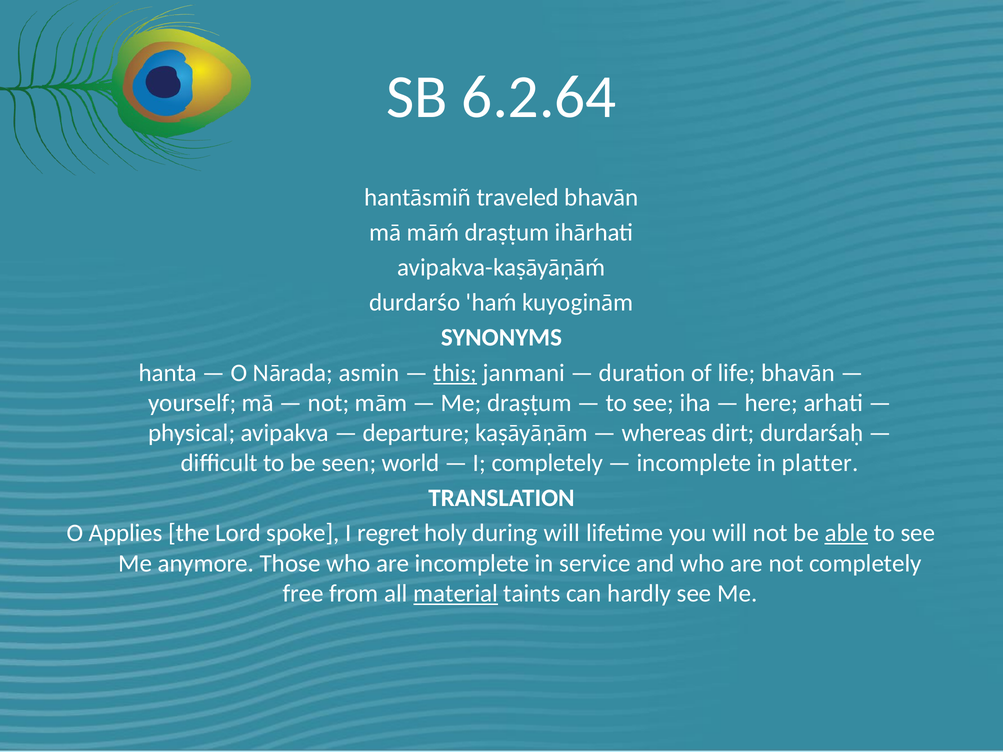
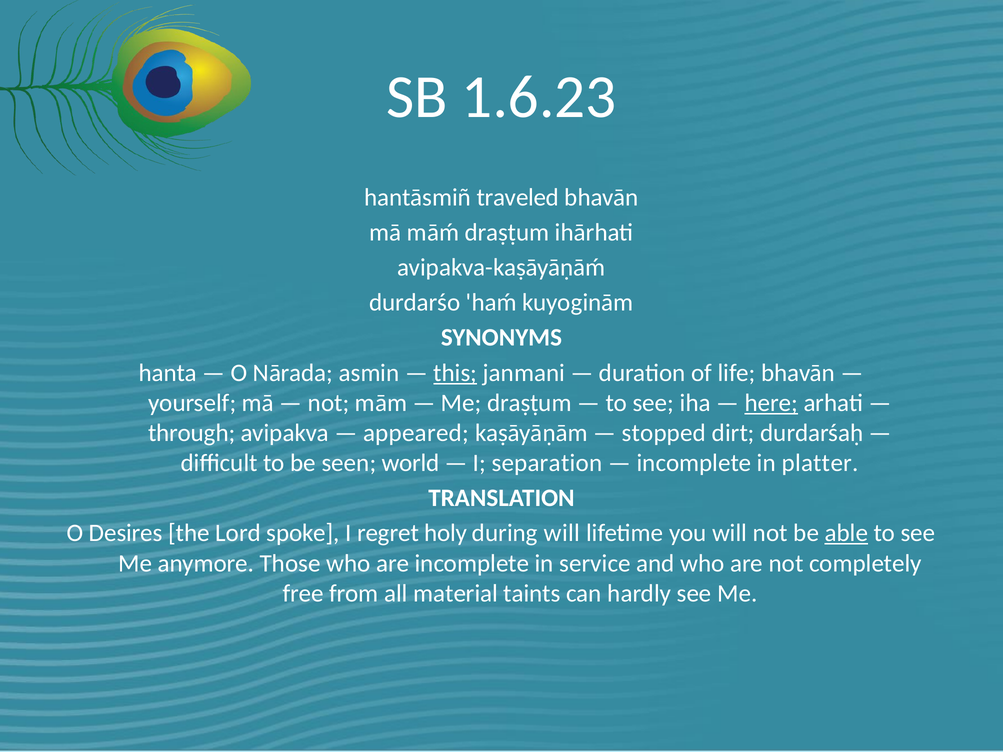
6.2.64: 6.2.64 -> 1.6.23 (539, 97)
here underline: none -> present (771, 403)
physical: physical -> through (192, 433)
departure: departure -> appeared (416, 433)
whereas: whereas -> stopped (664, 433)
I completely: completely -> separation (547, 463)
Applies: Applies -> Desires (126, 533)
material underline: present -> none (456, 594)
